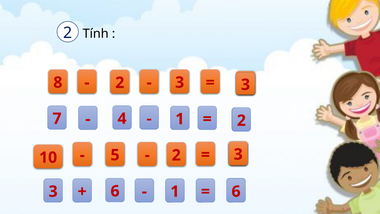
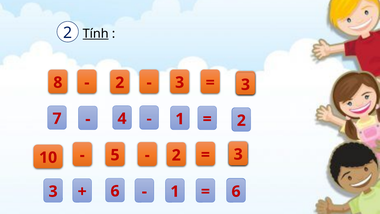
Tính underline: none -> present (96, 34)
